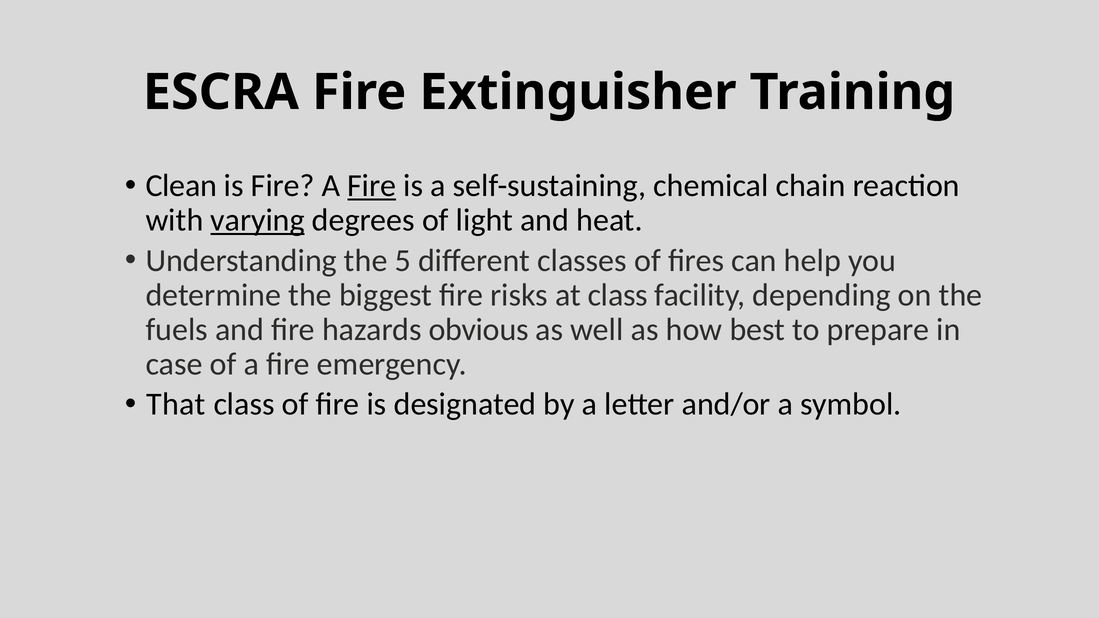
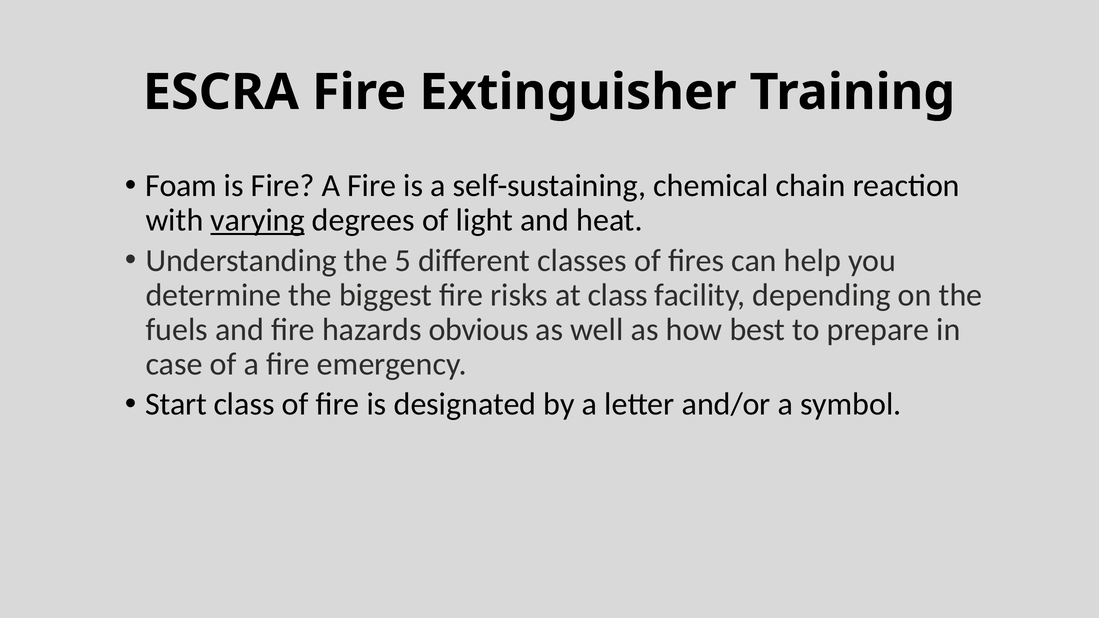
Clean: Clean -> Foam (181, 186)
Fire underline: present -> none (372, 186)
That: That -> Start (176, 405)
